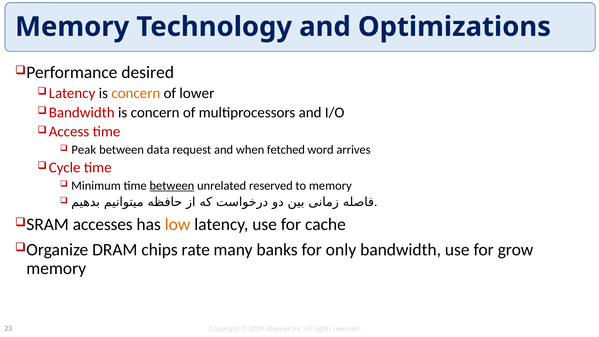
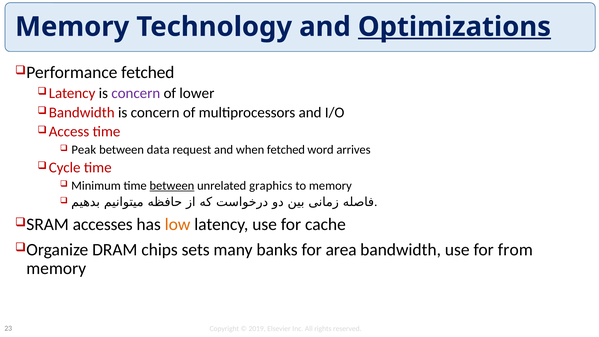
Optimizations underline: none -> present (454, 27)
desired: desired -> fetched (148, 72)
concern colour: orange -> purple (136, 93)
unrelated reserved: reserved -> graphics (271, 186)
rate: rate -> sets (196, 250)
only: only -> area (341, 250)
grow: grow -> from (515, 250)
